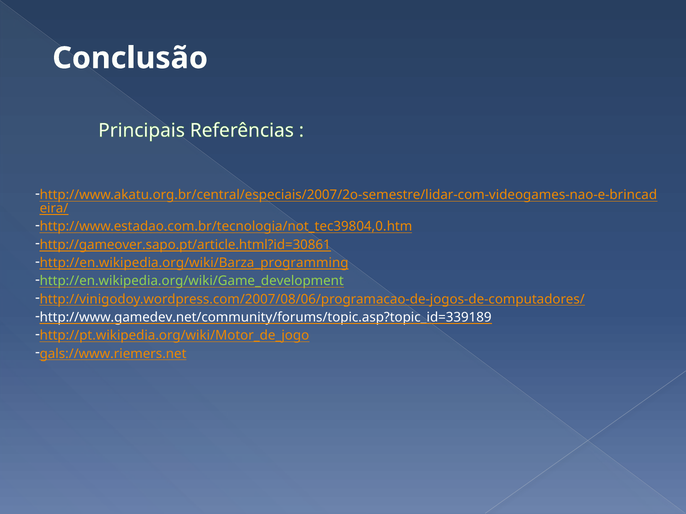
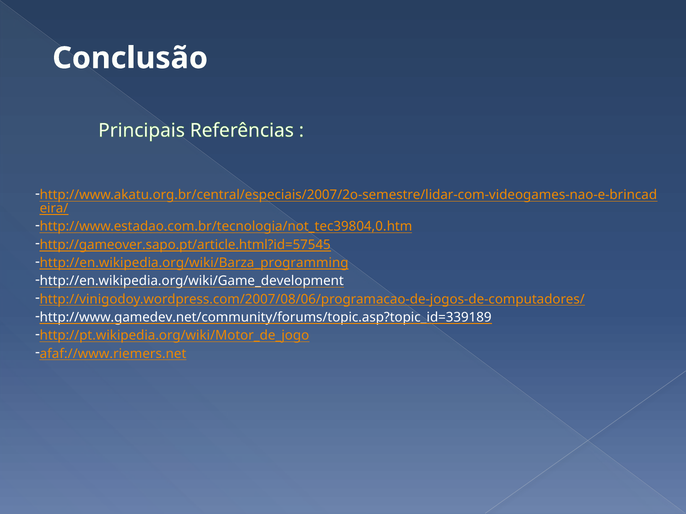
http://gameover.sapo.pt/article.html?id=30861: http://gameover.sapo.pt/article.html?id=30861 -> http://gameover.sapo.pt/article.html?id=57545 (185, 245)
http://en.wikipedia.org/wiki/Game_development colour: light green -> white (192, 281)
gals://www.riemers.net: gals://www.riemers.net -> afaf://www.riemers.net (113, 354)
